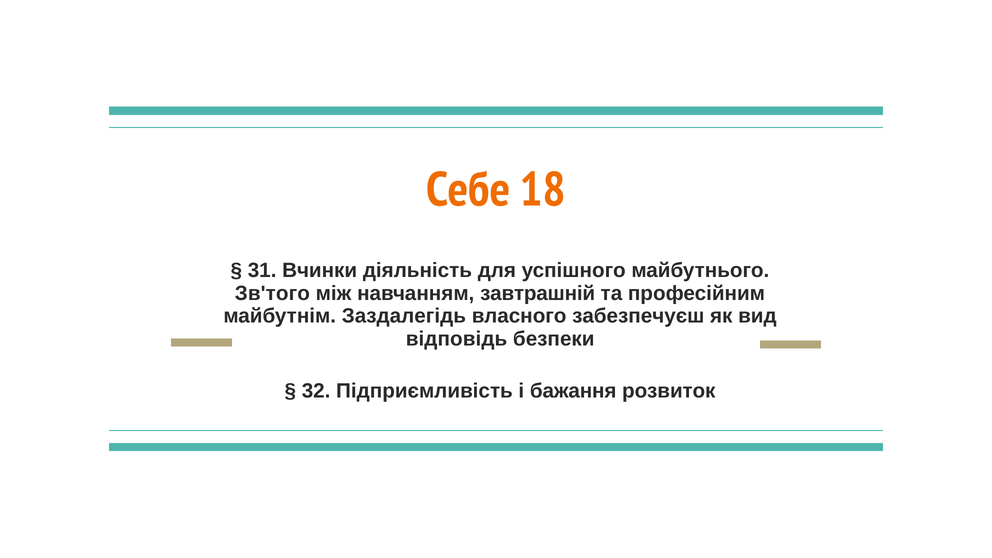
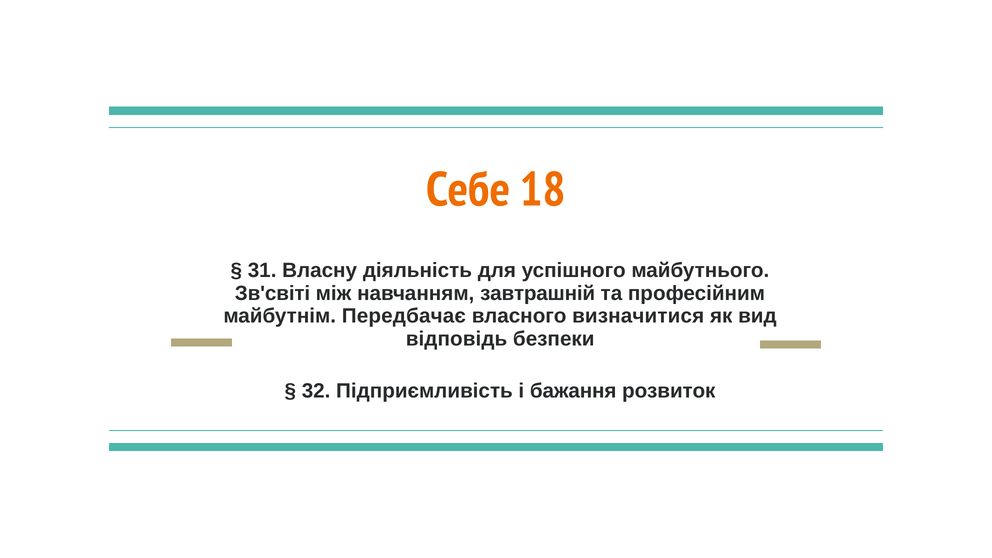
Вчинки: Вчинки -> Власну (320, 271)
Зв'того: Зв'того -> Зв'світі (273, 293)
Заздалегідь: Заздалегідь -> Передбачає (404, 316)
забезпечуєш: забезпечуєш -> визначитися (638, 316)
